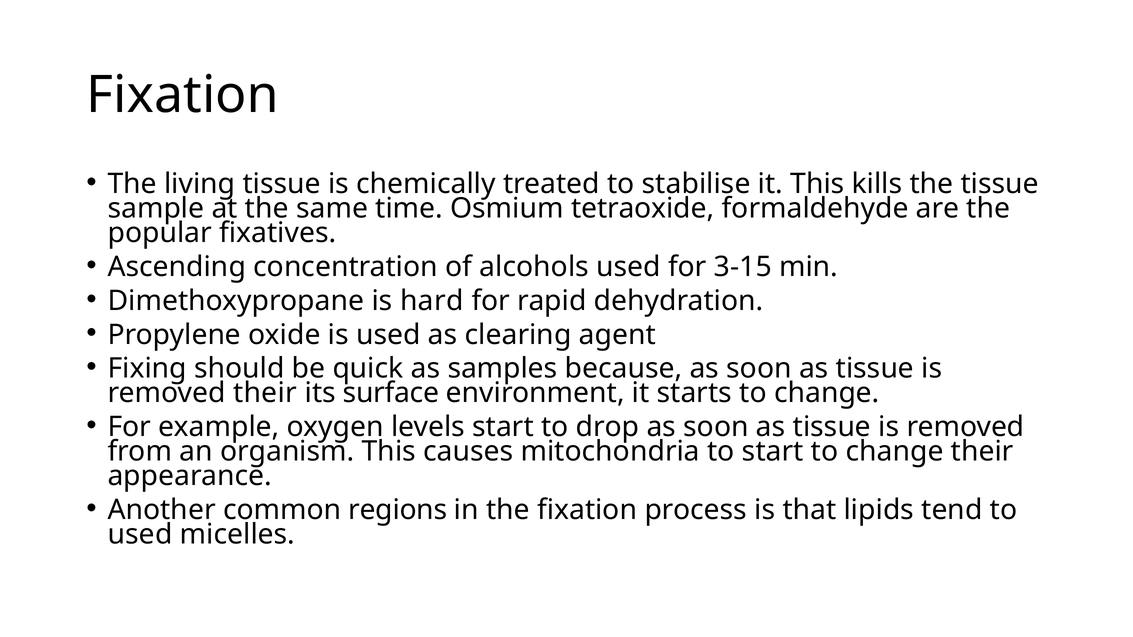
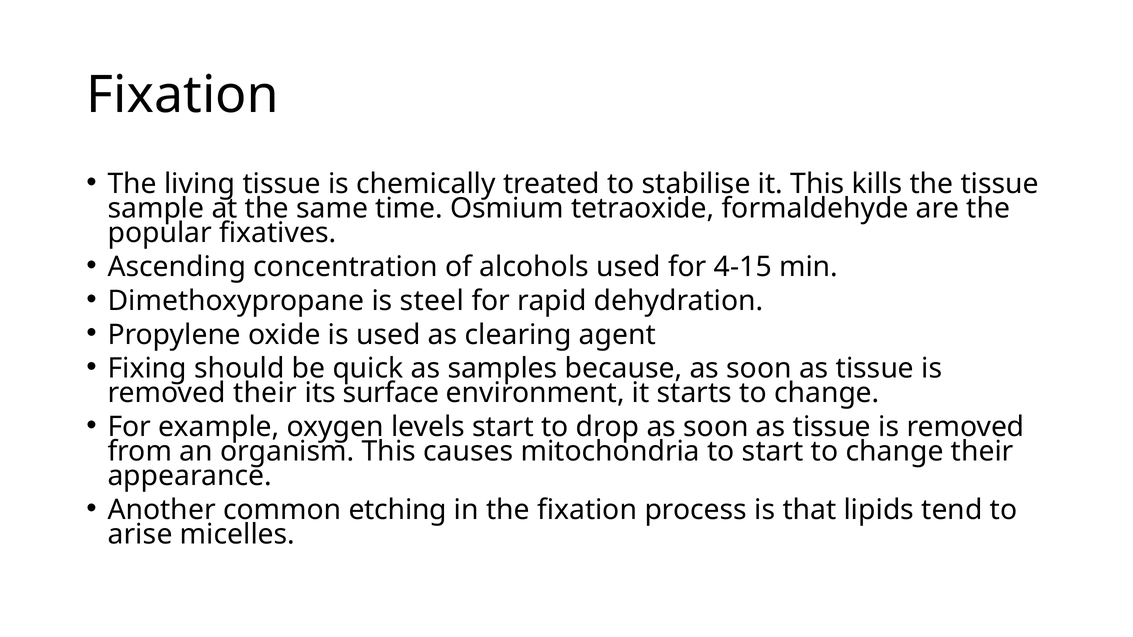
3-15: 3-15 -> 4-15 (743, 267)
hard: hard -> steel (432, 301)
regions: regions -> etching (398, 510)
used: used -> arise (140, 535)
